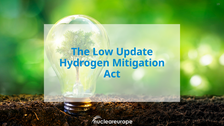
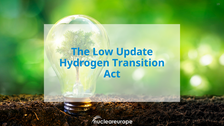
Mitigation: Mitigation -> Transition (138, 63)
